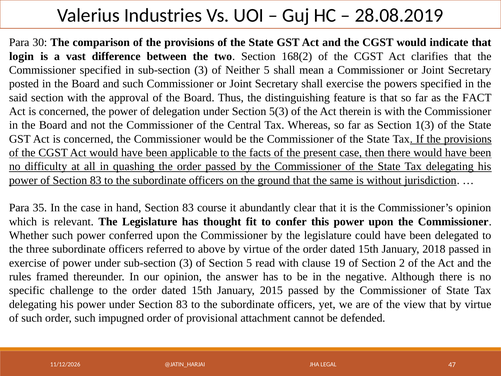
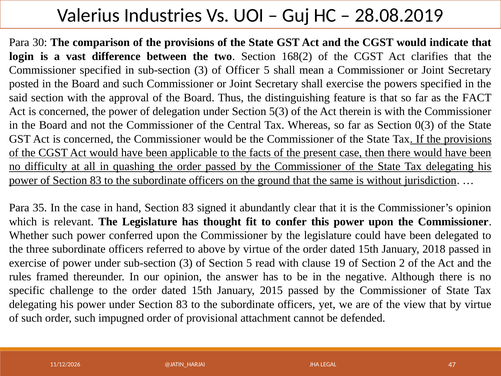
Neither: Neither -> Officer (243, 70)
1(3: 1(3 -> 0(3 (425, 125)
course: course -> signed (212, 208)
